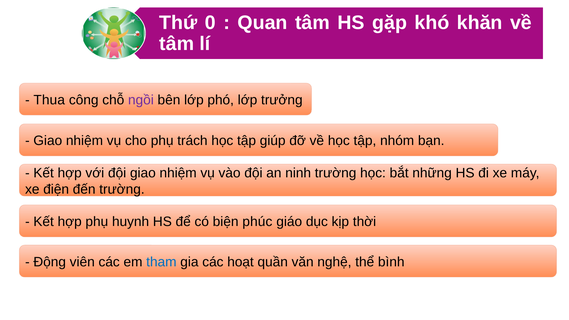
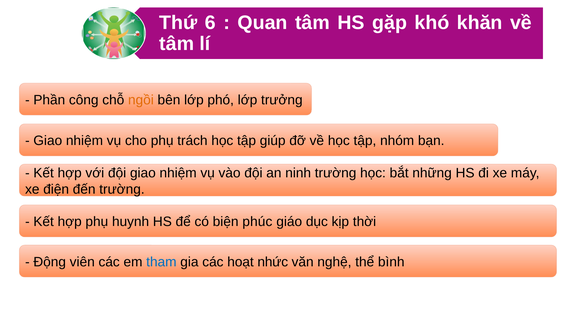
0: 0 -> 6 (210, 23)
Thua: Thua -> Phần (49, 100)
ngồi colour: purple -> orange (141, 100)
quần: quần -> nhức (273, 262)
